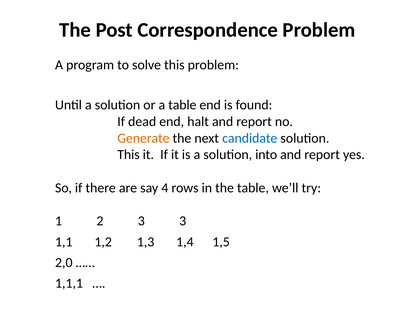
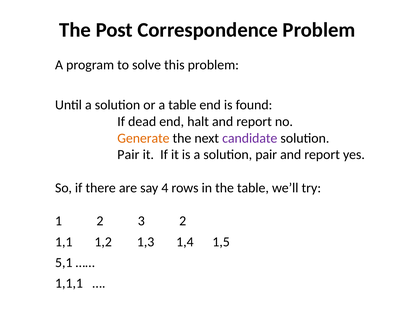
candidate colour: blue -> purple (250, 138)
This: This -> Pair (128, 155)
a solution into: into -> pair (266, 155)
3 3: 3 -> 2 (183, 221)
2,0: 2,0 -> 5,1 (64, 263)
